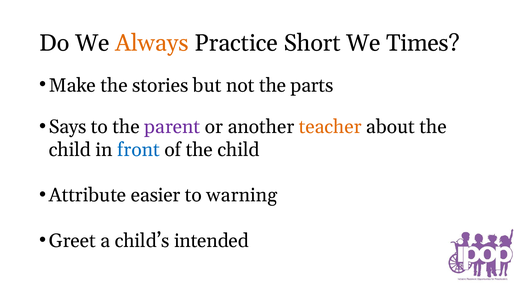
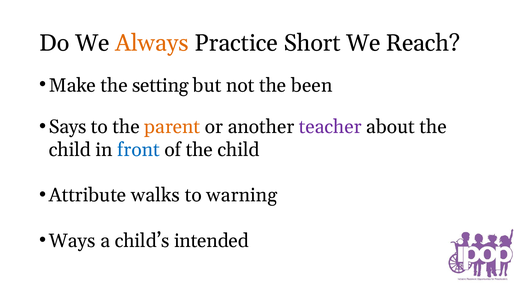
Times: Times -> Reach (423, 43)
stories: stories -> setting (160, 85)
parts: parts -> been (312, 85)
parent colour: purple -> orange (172, 127)
teacher colour: orange -> purple (330, 127)
easier: easier -> walks (156, 195)
Greet: Greet -> Ways (72, 241)
